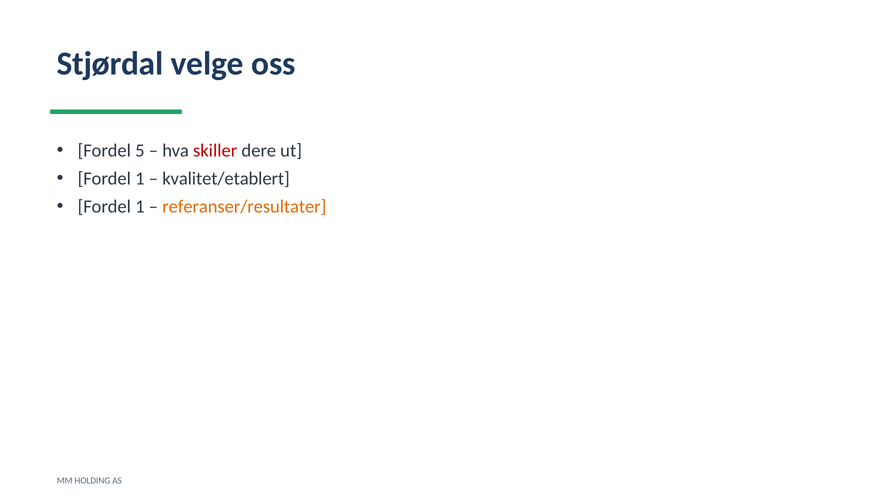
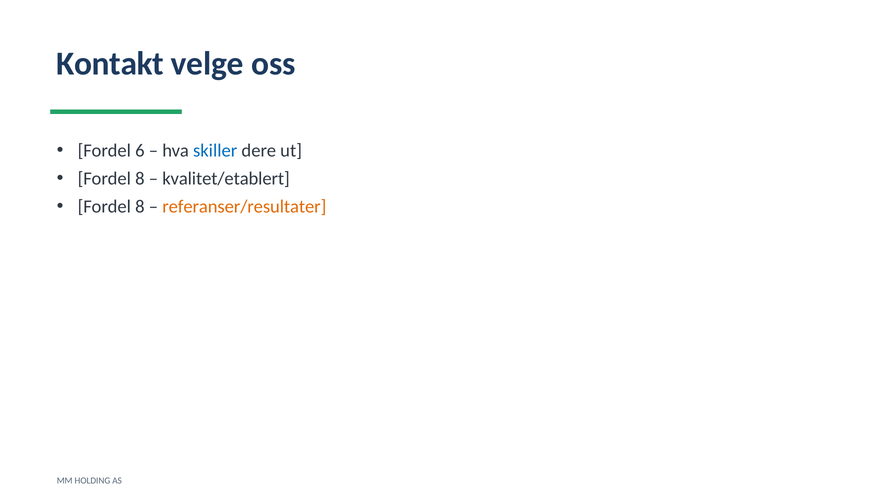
Stjørdal: Stjørdal -> Kontakt (110, 64)
5: 5 -> 6 (140, 151)
skiller colour: red -> blue (215, 151)
1: 1 -> 8 (140, 179)
1: 1 -> 8 (140, 207)
